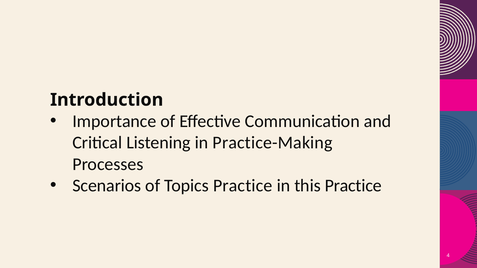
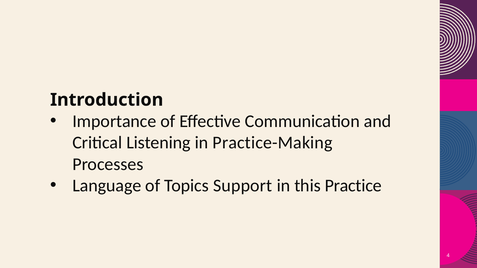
Scenarios: Scenarios -> Language (107, 186)
Topics Practice: Practice -> Support (243, 186)
